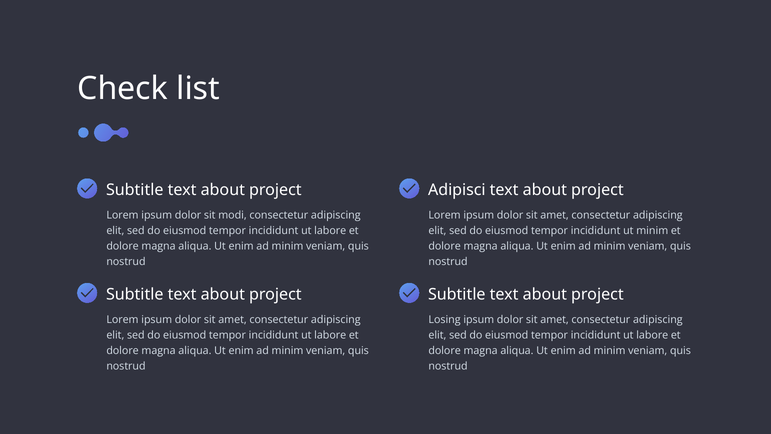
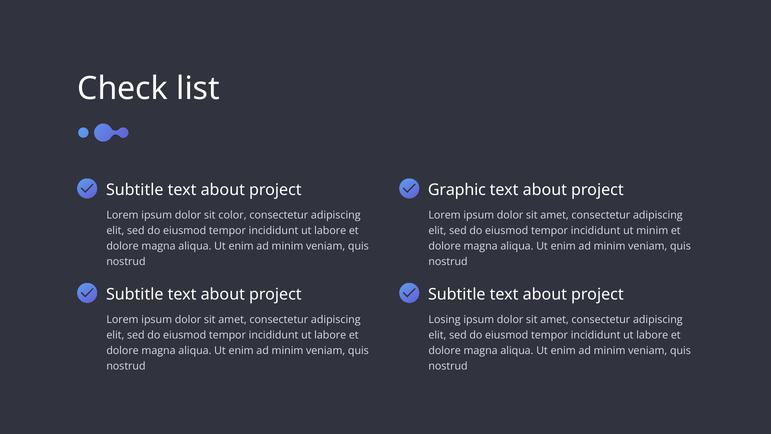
Adipisci: Adipisci -> Graphic (457, 190)
modi: modi -> color (232, 215)
